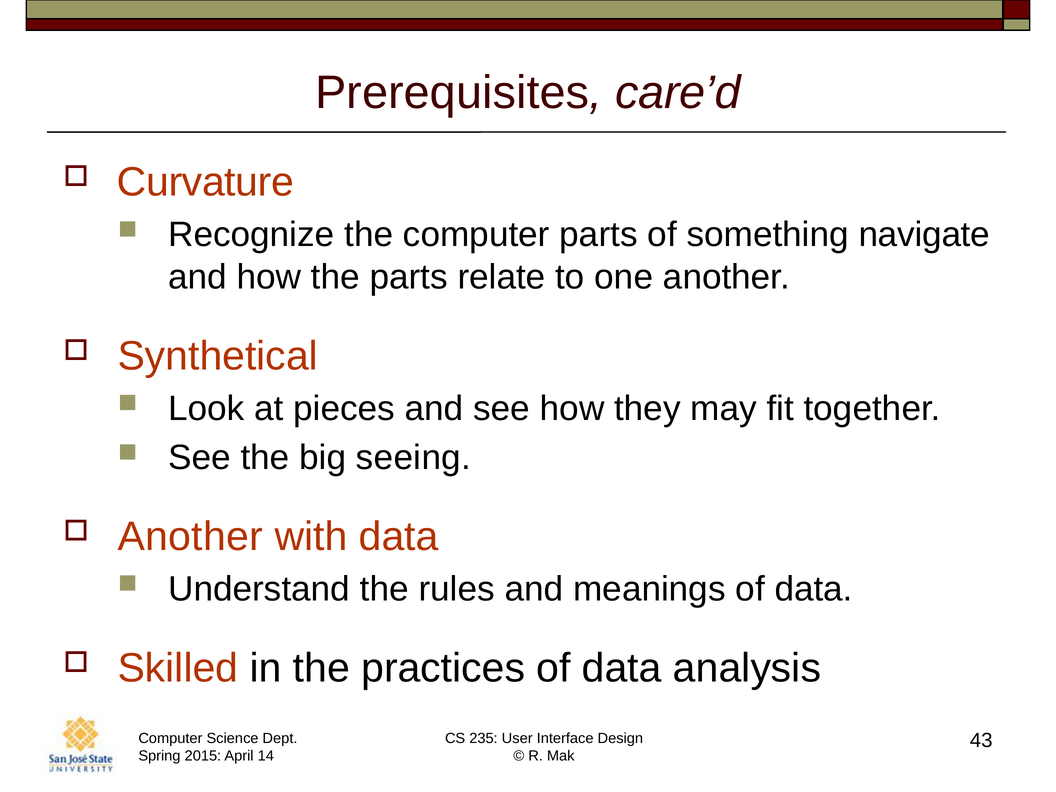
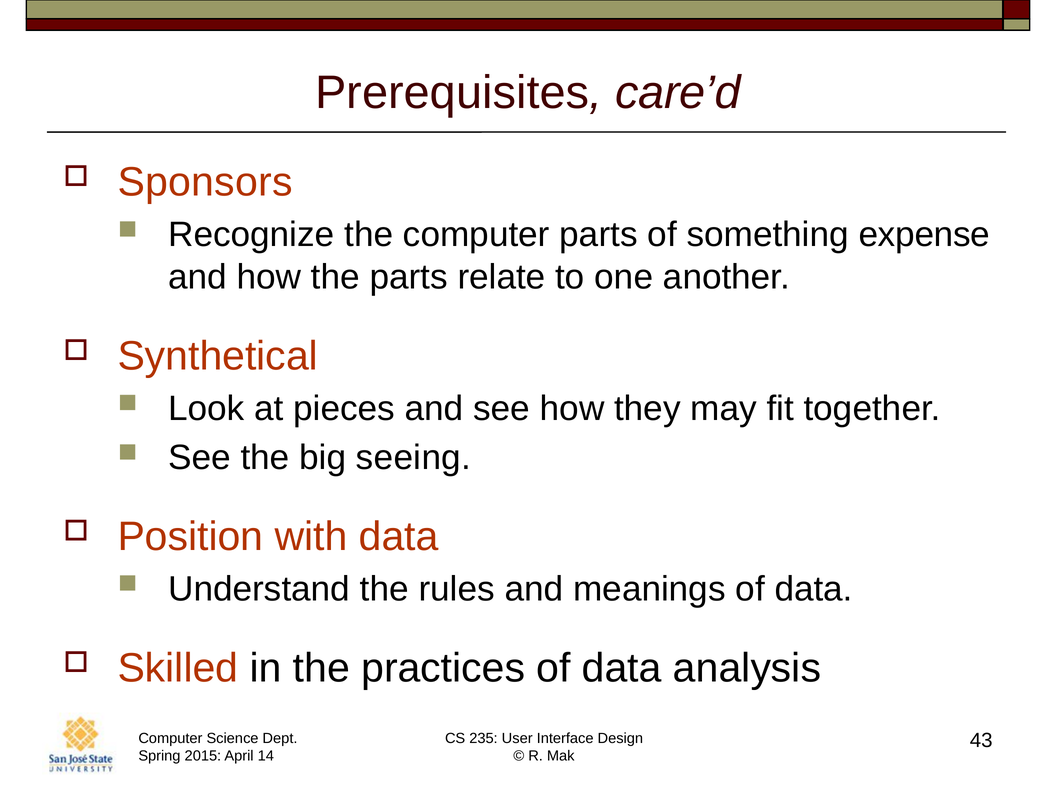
Curvature: Curvature -> Sponsors (205, 182)
navigate: navigate -> expense (924, 235)
Another: Another -> Position (190, 537)
